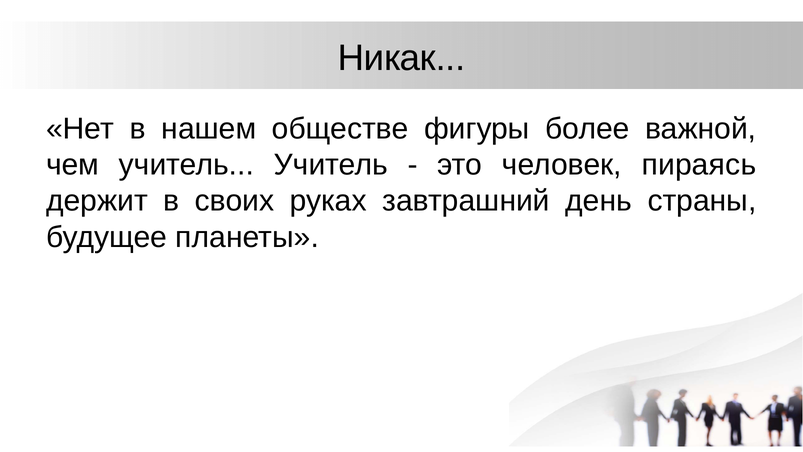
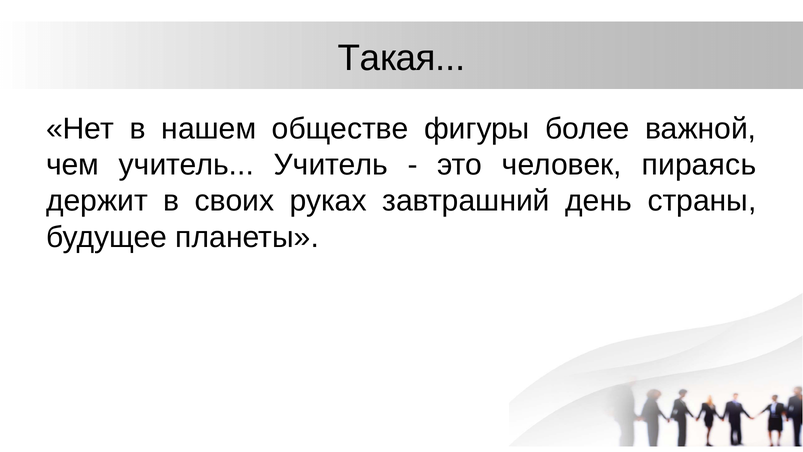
Никак: Никак -> Такая (402, 58)
